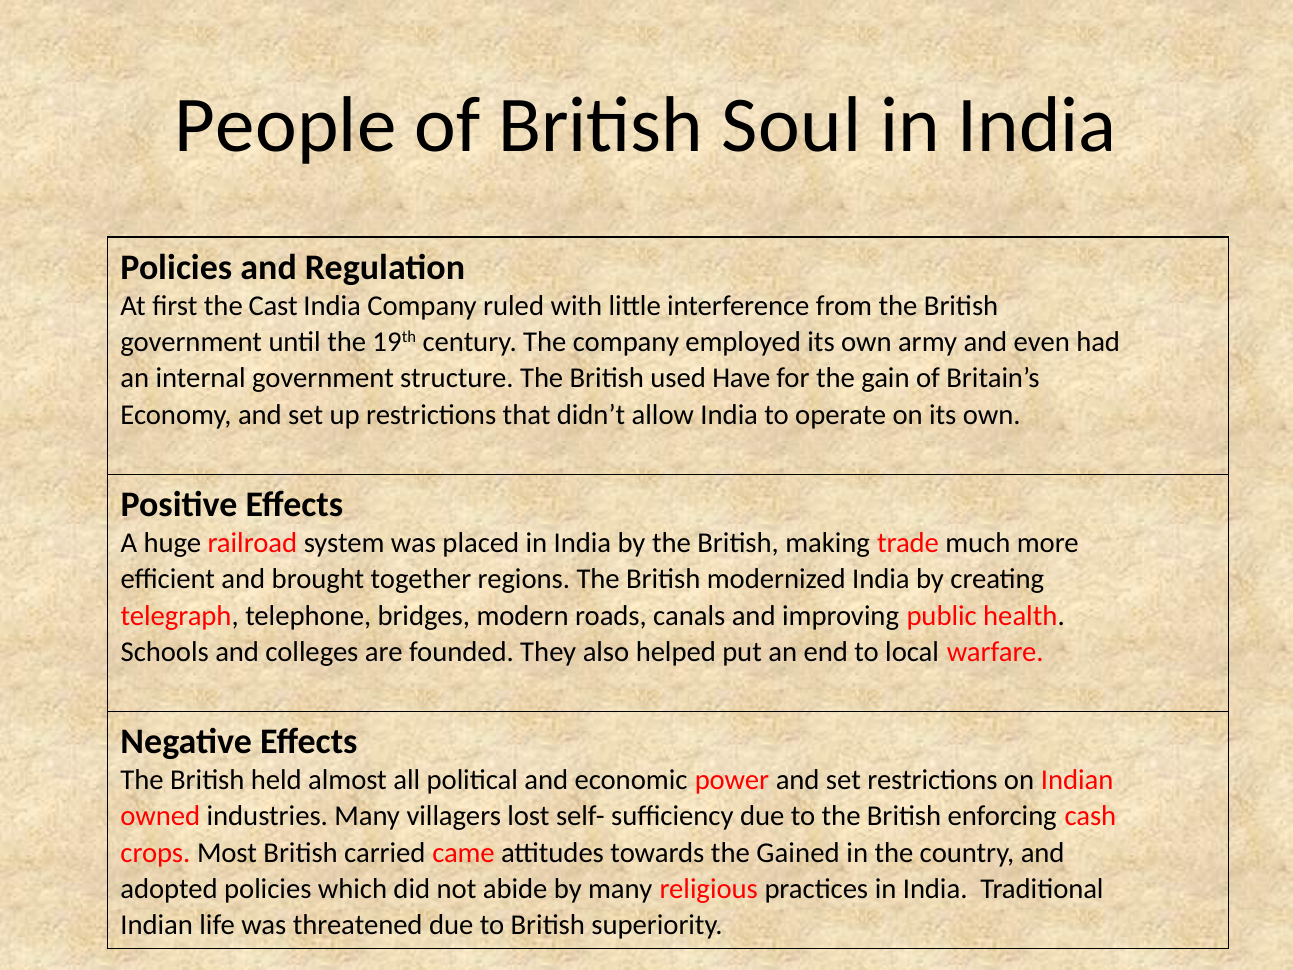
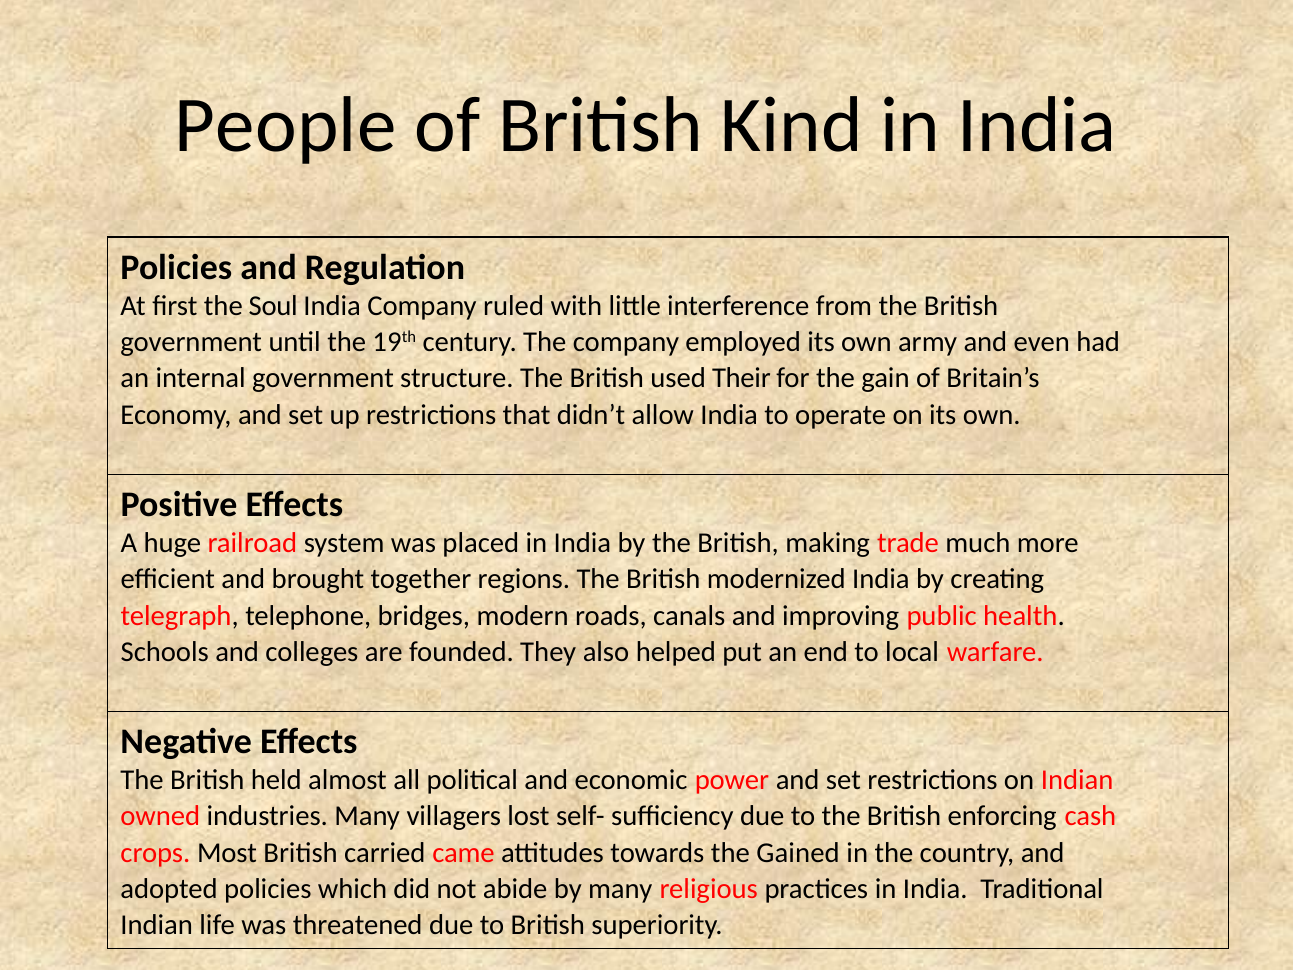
Soul: Soul -> Kind (792, 125)
Cast: Cast -> Soul (273, 306)
Have: Have -> Their (741, 378)
